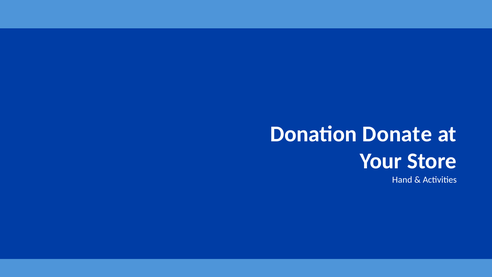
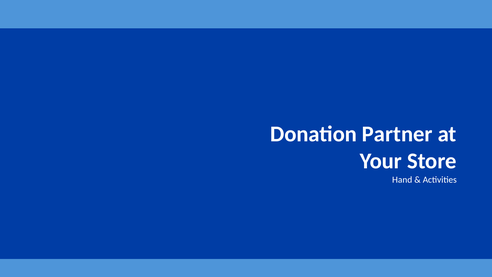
Donate: Donate -> Partner (397, 134)
